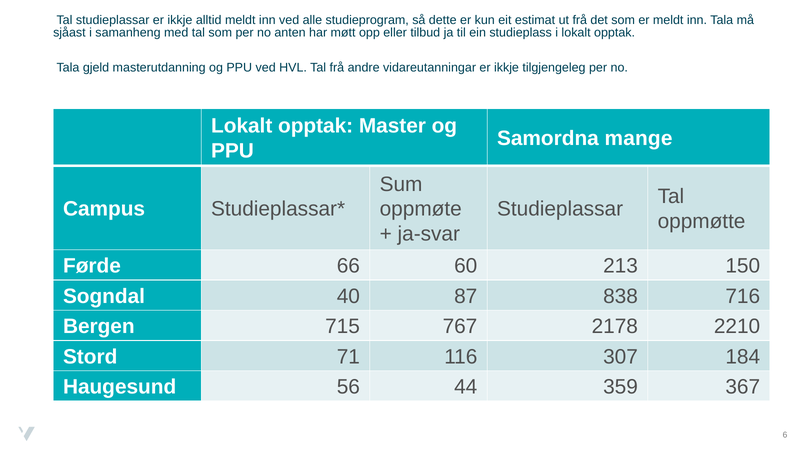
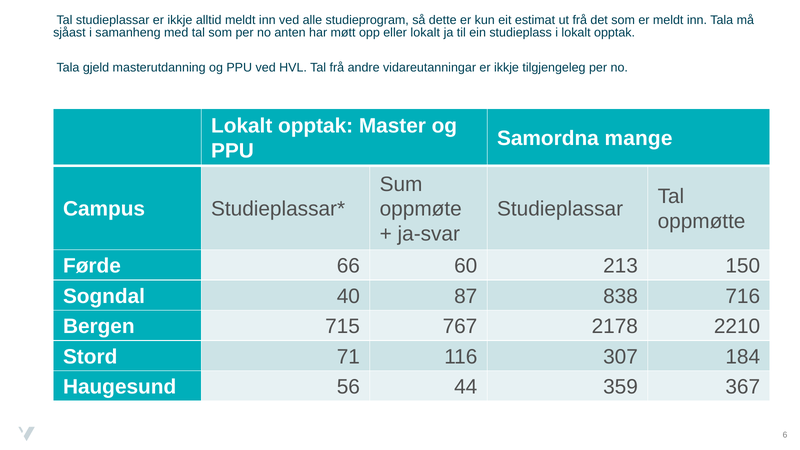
eller tilbud: tilbud -> lokalt (425, 32)
